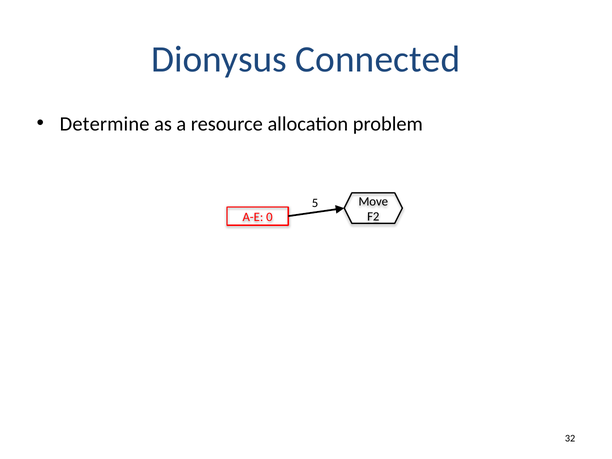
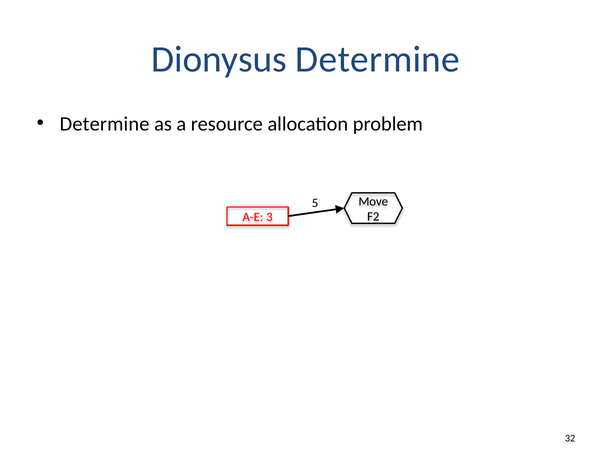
Dionysus Connected: Connected -> Determine (378, 59)
0: 0 -> 3 (269, 217)
